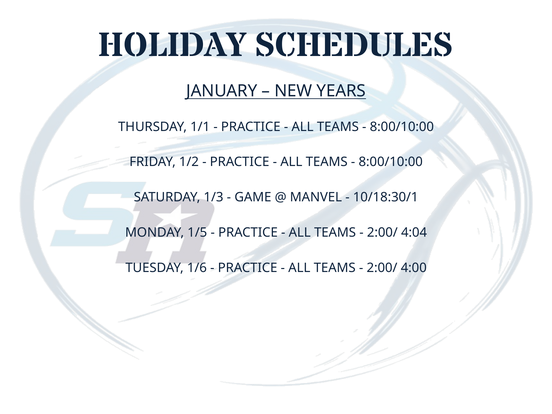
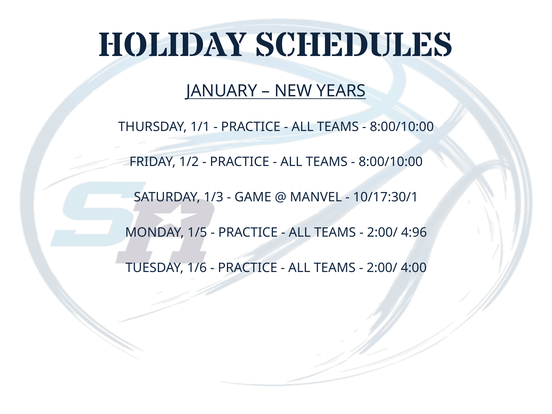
10/18:30/1: 10/18:30/1 -> 10/17:30/1 (386, 197)
4:04: 4:04 -> 4:96 (414, 233)
